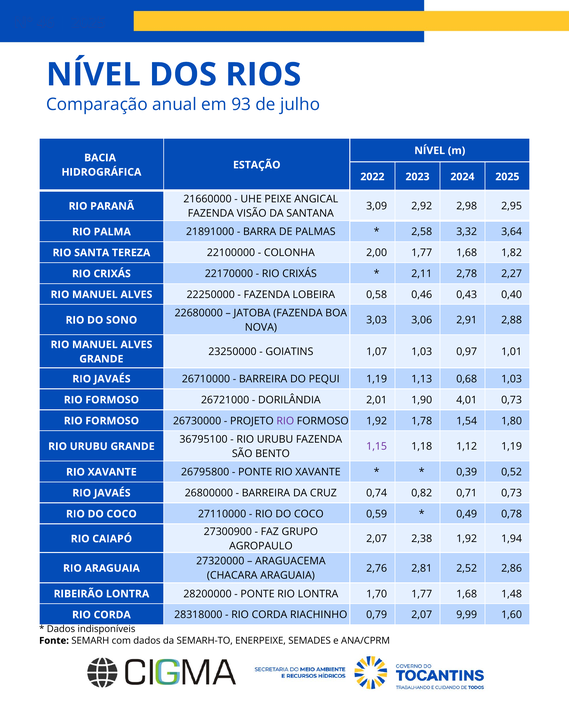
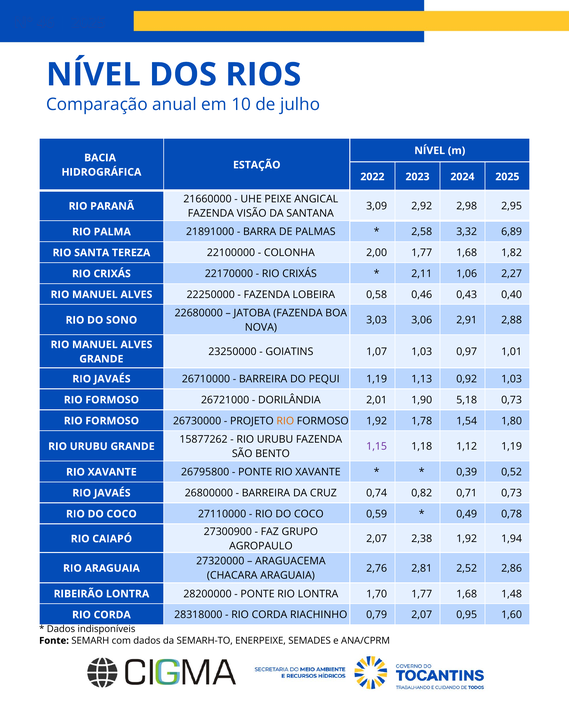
93: 93 -> 10 (241, 104)
3,64: 3,64 -> 6,89 (512, 232)
2,78: 2,78 -> 1,06 (467, 273)
0,68: 0,68 -> 0,92 (467, 379)
4,01: 4,01 -> 5,18 (467, 400)
RIO colour: purple -> orange (285, 421)
36795100: 36795100 -> 15877262 (204, 439)
9,99: 9,99 -> 0,95 (467, 614)
